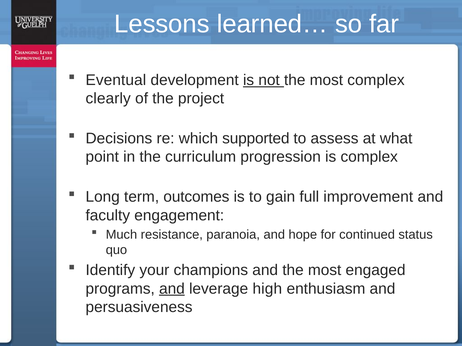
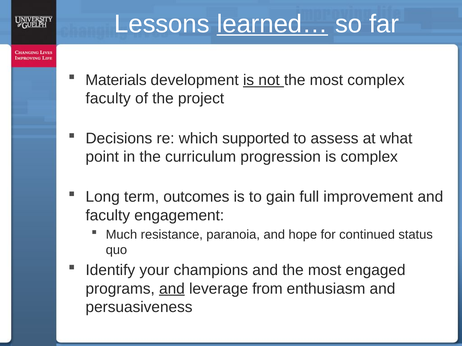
learned… underline: none -> present (272, 24)
Eventual: Eventual -> Materials (116, 80)
clearly: clearly -> faculty (108, 99)
high: high -> from (267, 289)
